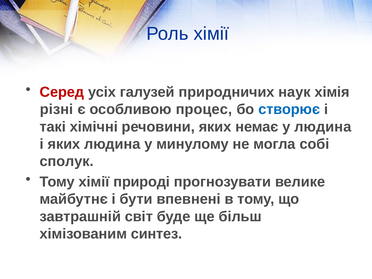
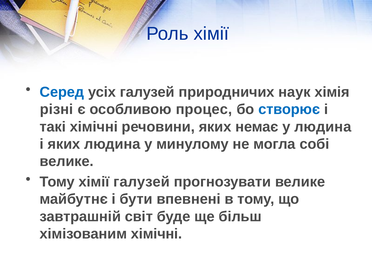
Серед colour: red -> blue (62, 92)
сполук: сполук -> велике (67, 161)
хімії природі: природі -> галузей (142, 182)
хімізованим синтез: синтез -> хімічні (157, 234)
